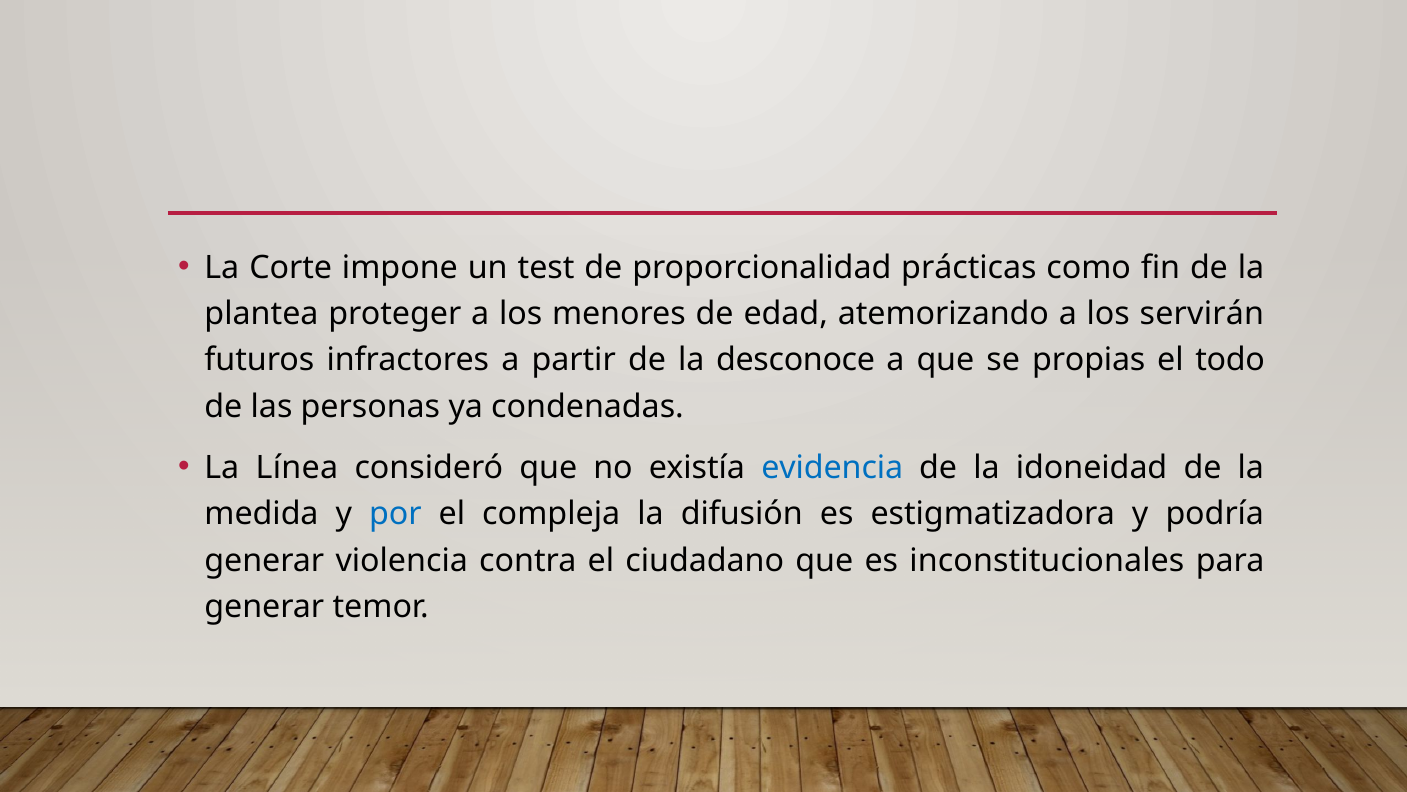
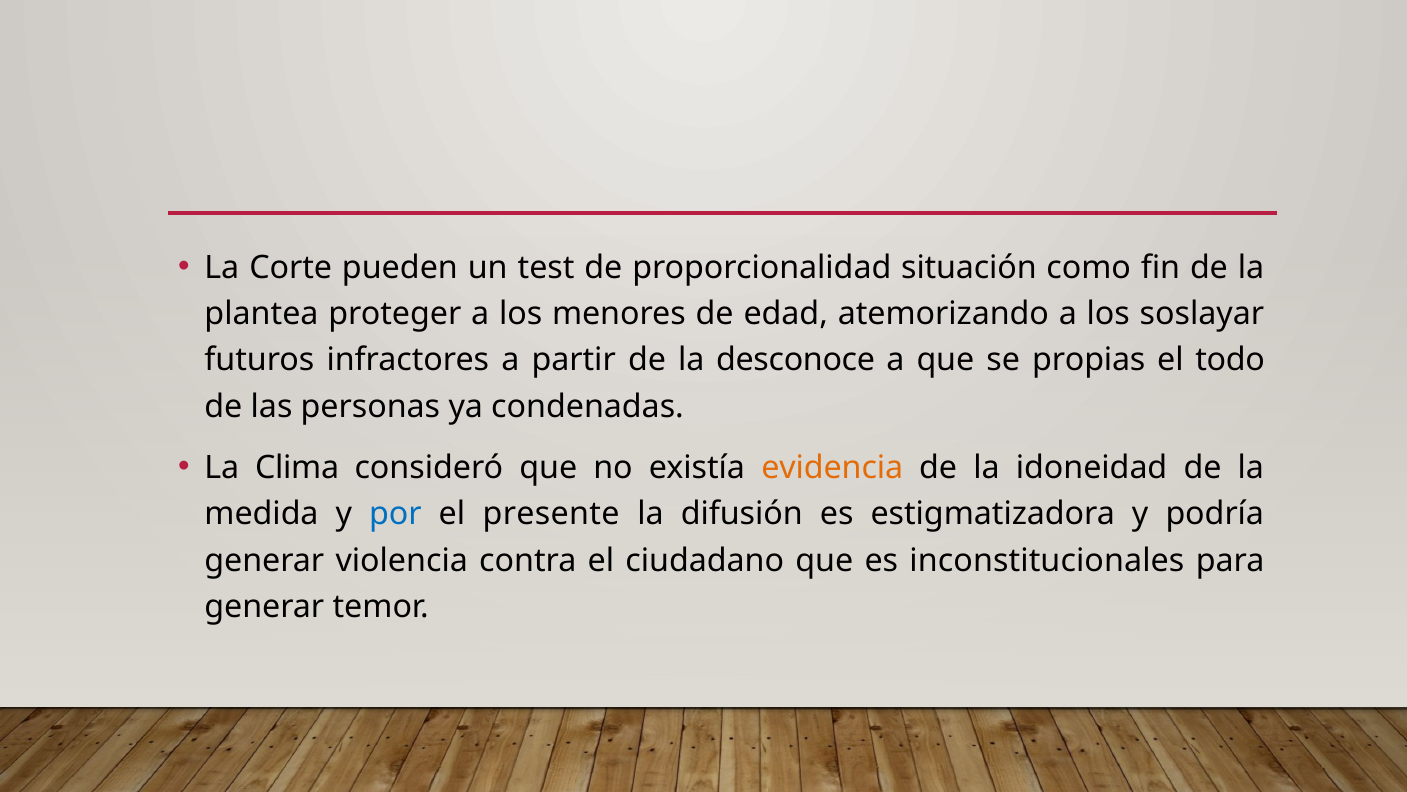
impone: impone -> pueden (400, 267)
prácticas: prácticas -> situación (969, 267)
servirán: servirán -> soslayar (1202, 314)
Línea: Línea -> Clima (297, 468)
evidencia colour: blue -> orange (832, 468)
compleja: compleja -> presente (551, 514)
